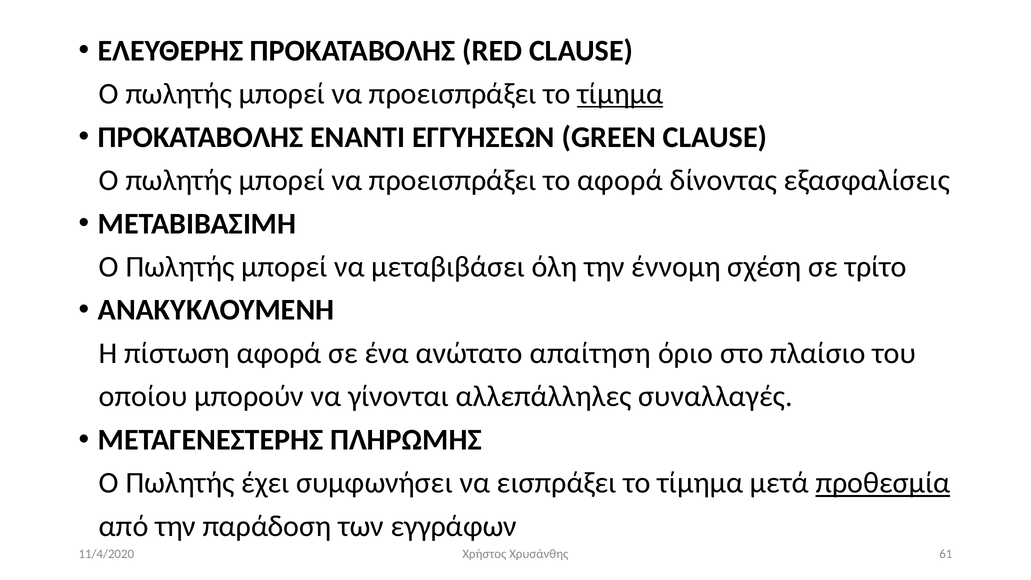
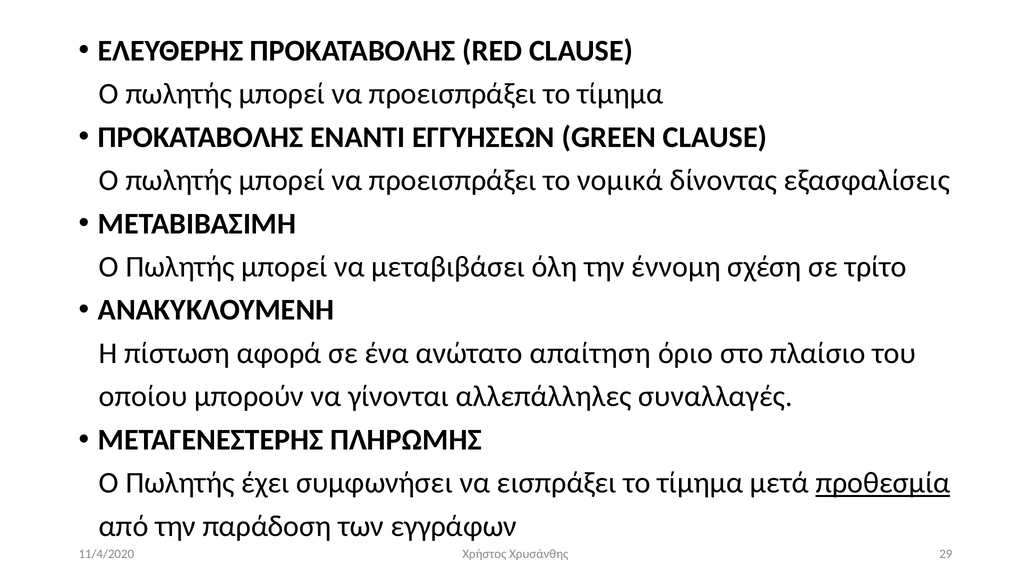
τίμημα underline: present -> none (620, 94)
το αφορά: αφορά -> νομικά (620, 180)
61: 61 -> 29 (946, 554)
